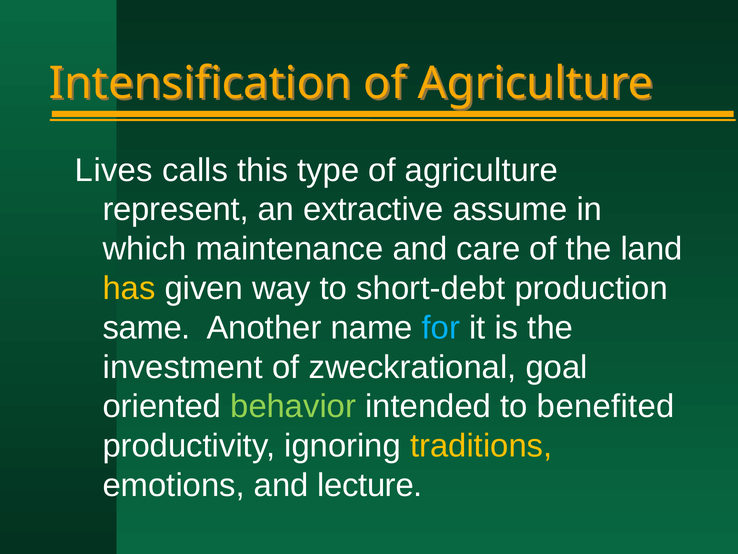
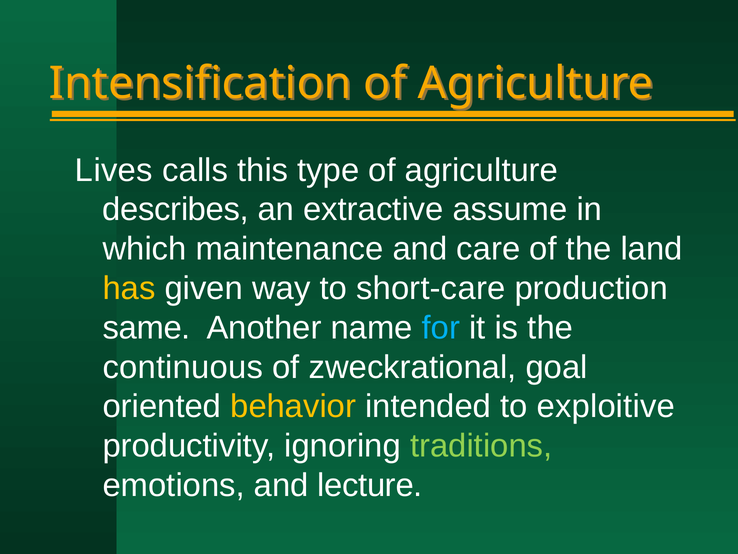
represent: represent -> describes (176, 209)
short-debt: short-debt -> short-care (431, 288)
investment: investment -> continuous (183, 367)
behavior colour: light green -> yellow (293, 406)
benefited: benefited -> exploitive (606, 406)
traditions colour: yellow -> light green (481, 446)
